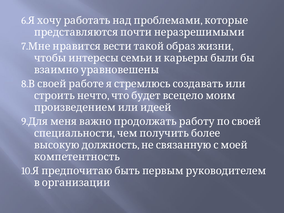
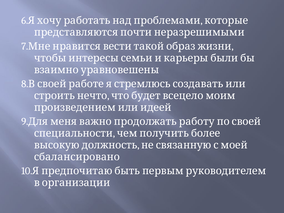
компетентность: компетентность -> сбалансировано (77, 157)
